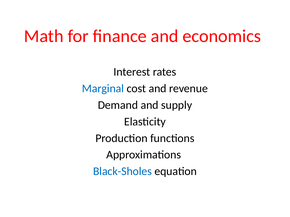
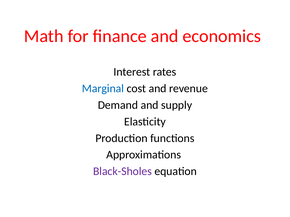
Black-Sholes colour: blue -> purple (122, 172)
